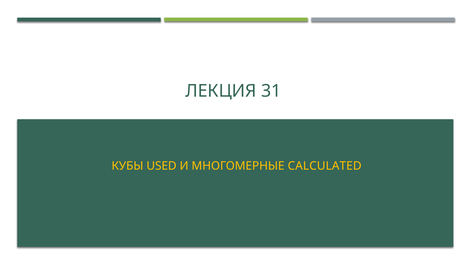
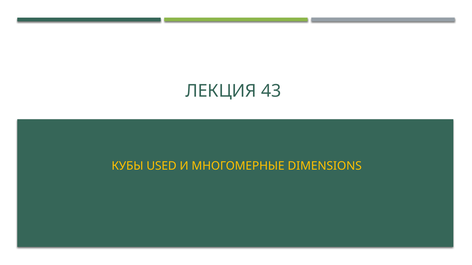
31: 31 -> 43 (271, 91)
CALCULATED: CALCULATED -> DIMENSIONS (325, 166)
